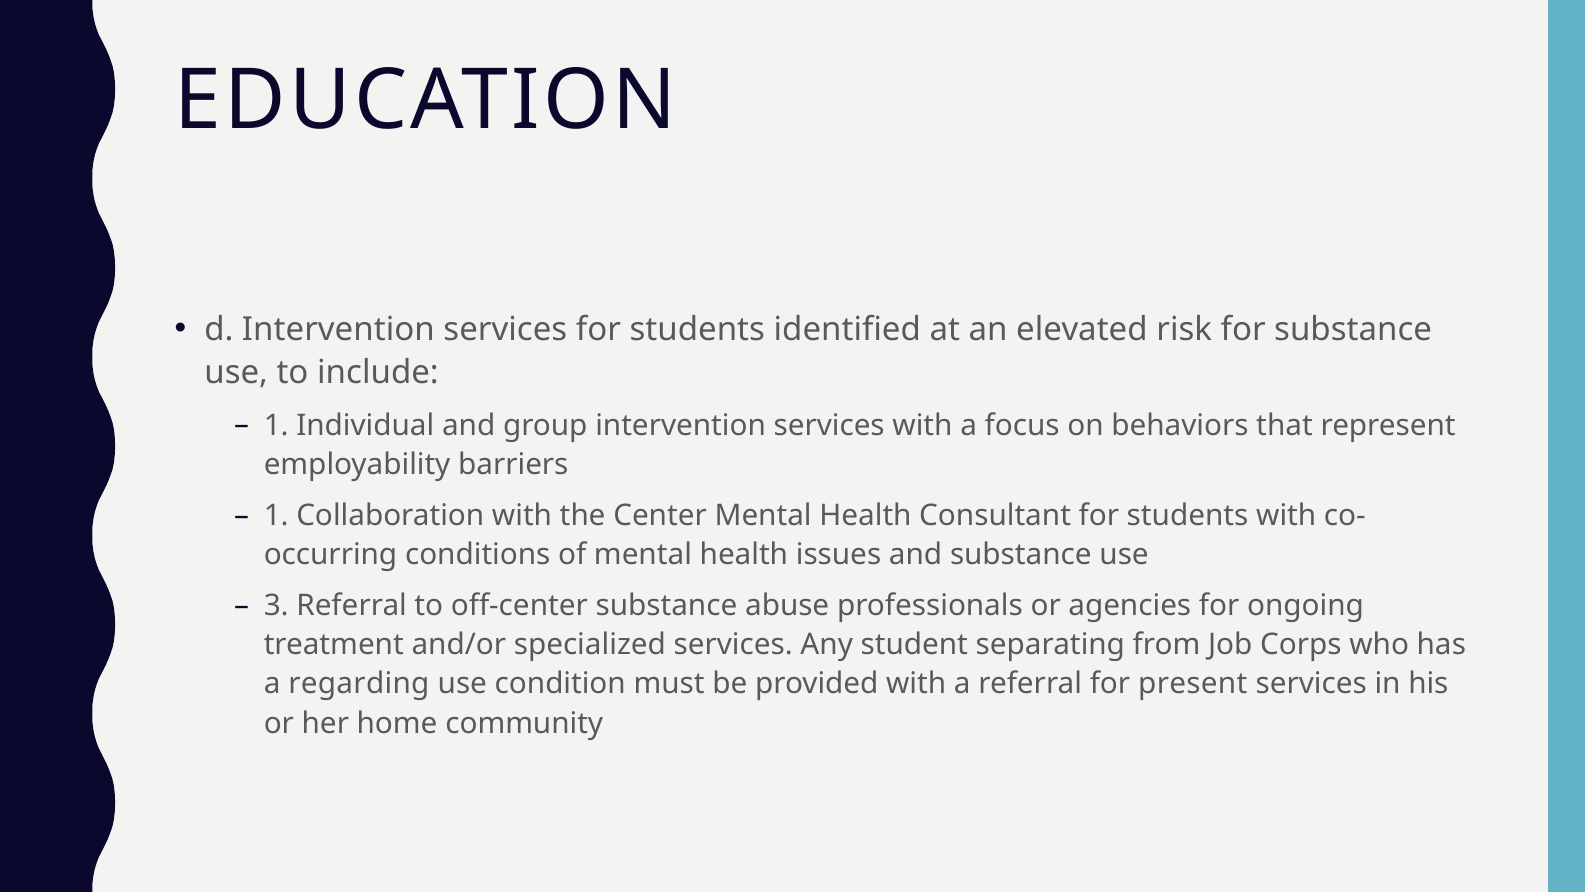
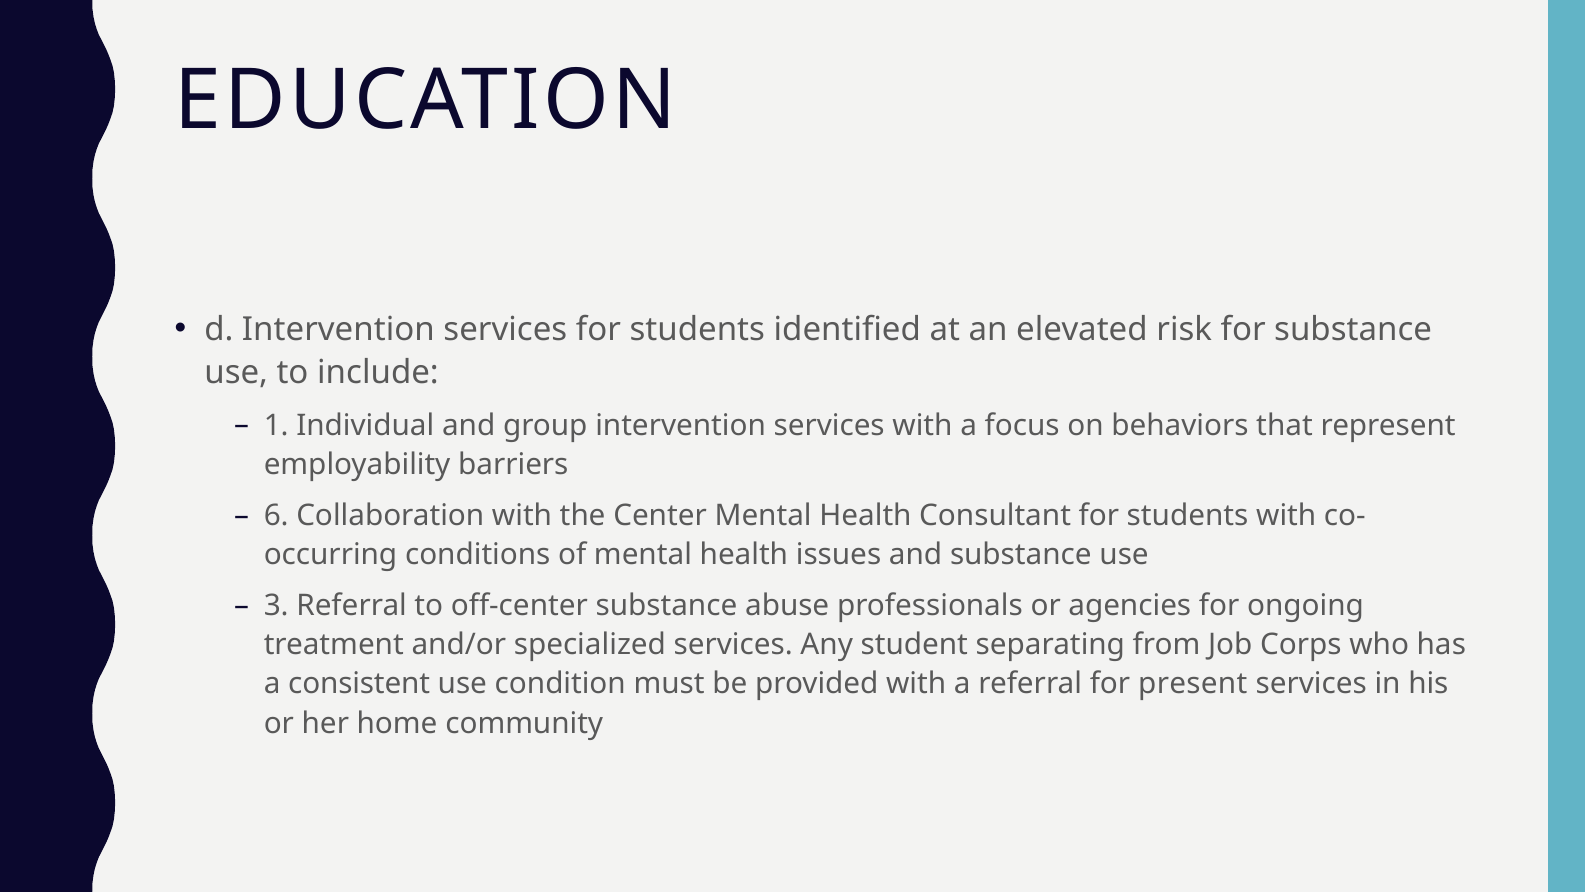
1: 1 -> 6 (276, 515)
regarding: regarding -> consistent (359, 684)
